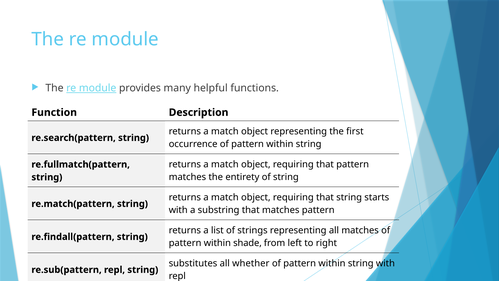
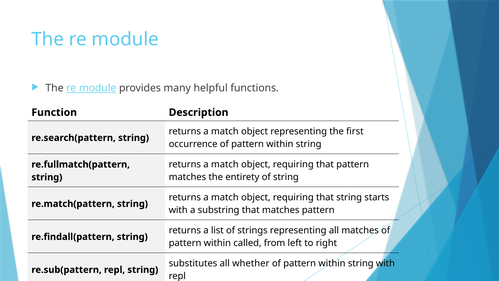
shade: shade -> called (247, 243)
